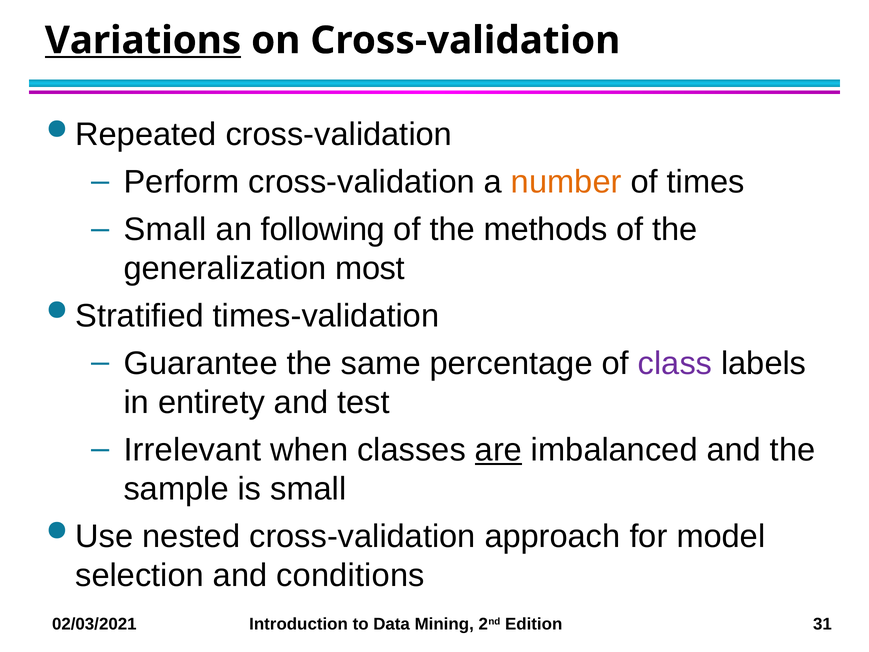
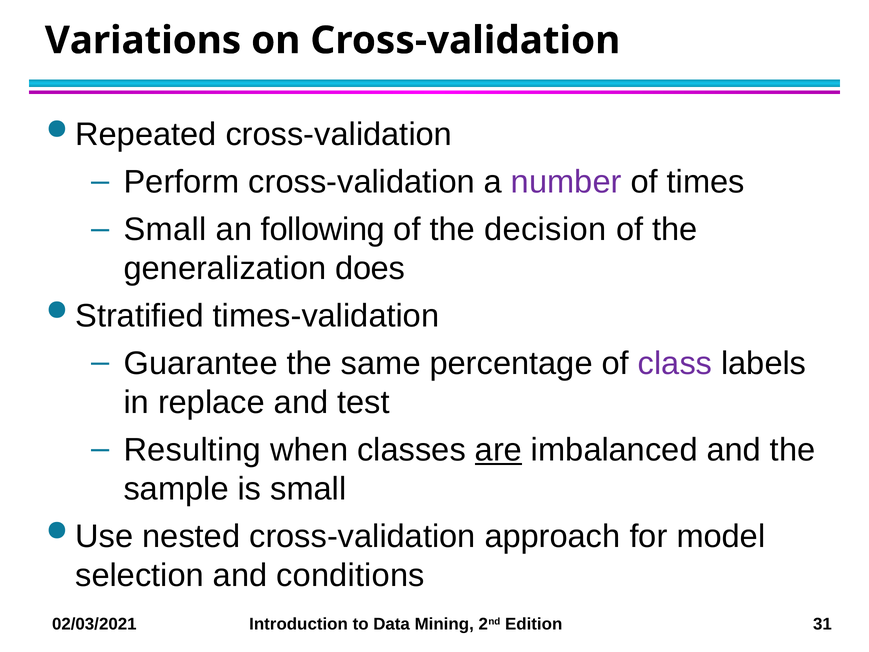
Variations underline: present -> none (143, 40)
number colour: orange -> purple (566, 182)
methods: methods -> decision (545, 229)
most: most -> does (370, 269)
entirety: entirety -> replace (211, 402)
Irrelevant: Irrelevant -> Resulting (192, 450)
